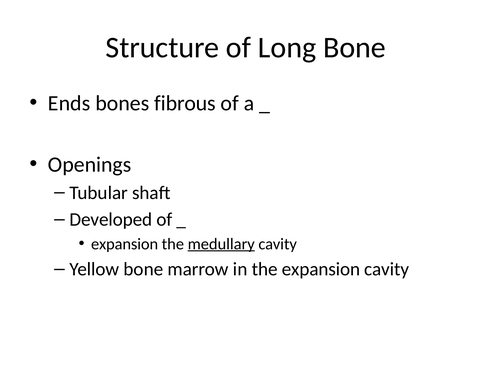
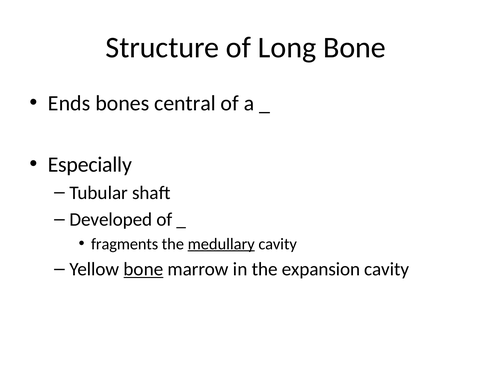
fibrous: fibrous -> central (185, 103)
Openings: Openings -> Especially (90, 164)
expansion: expansion -> fragments (125, 244)
bone underline: none -> present (143, 269)
